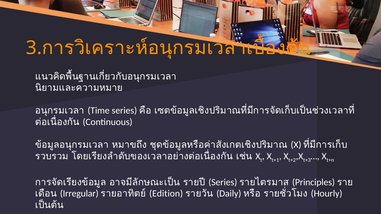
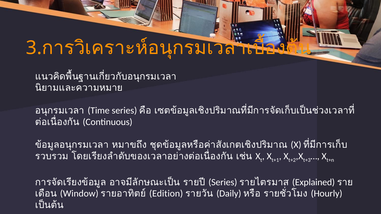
Principles: Principles -> Explained (314, 182)
Irregular: Irregular -> Window (79, 194)
